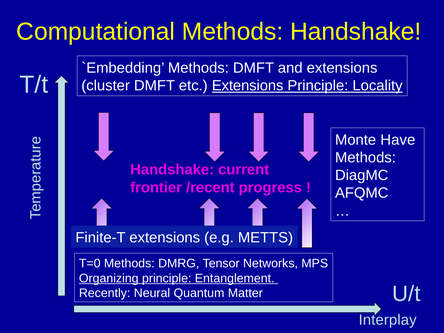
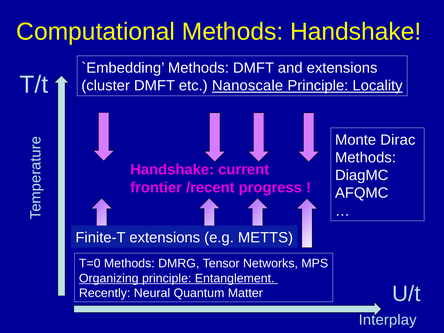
etc Extensions: Extensions -> Nanoscale (248, 86)
Have: Have -> Dirac (398, 140)
